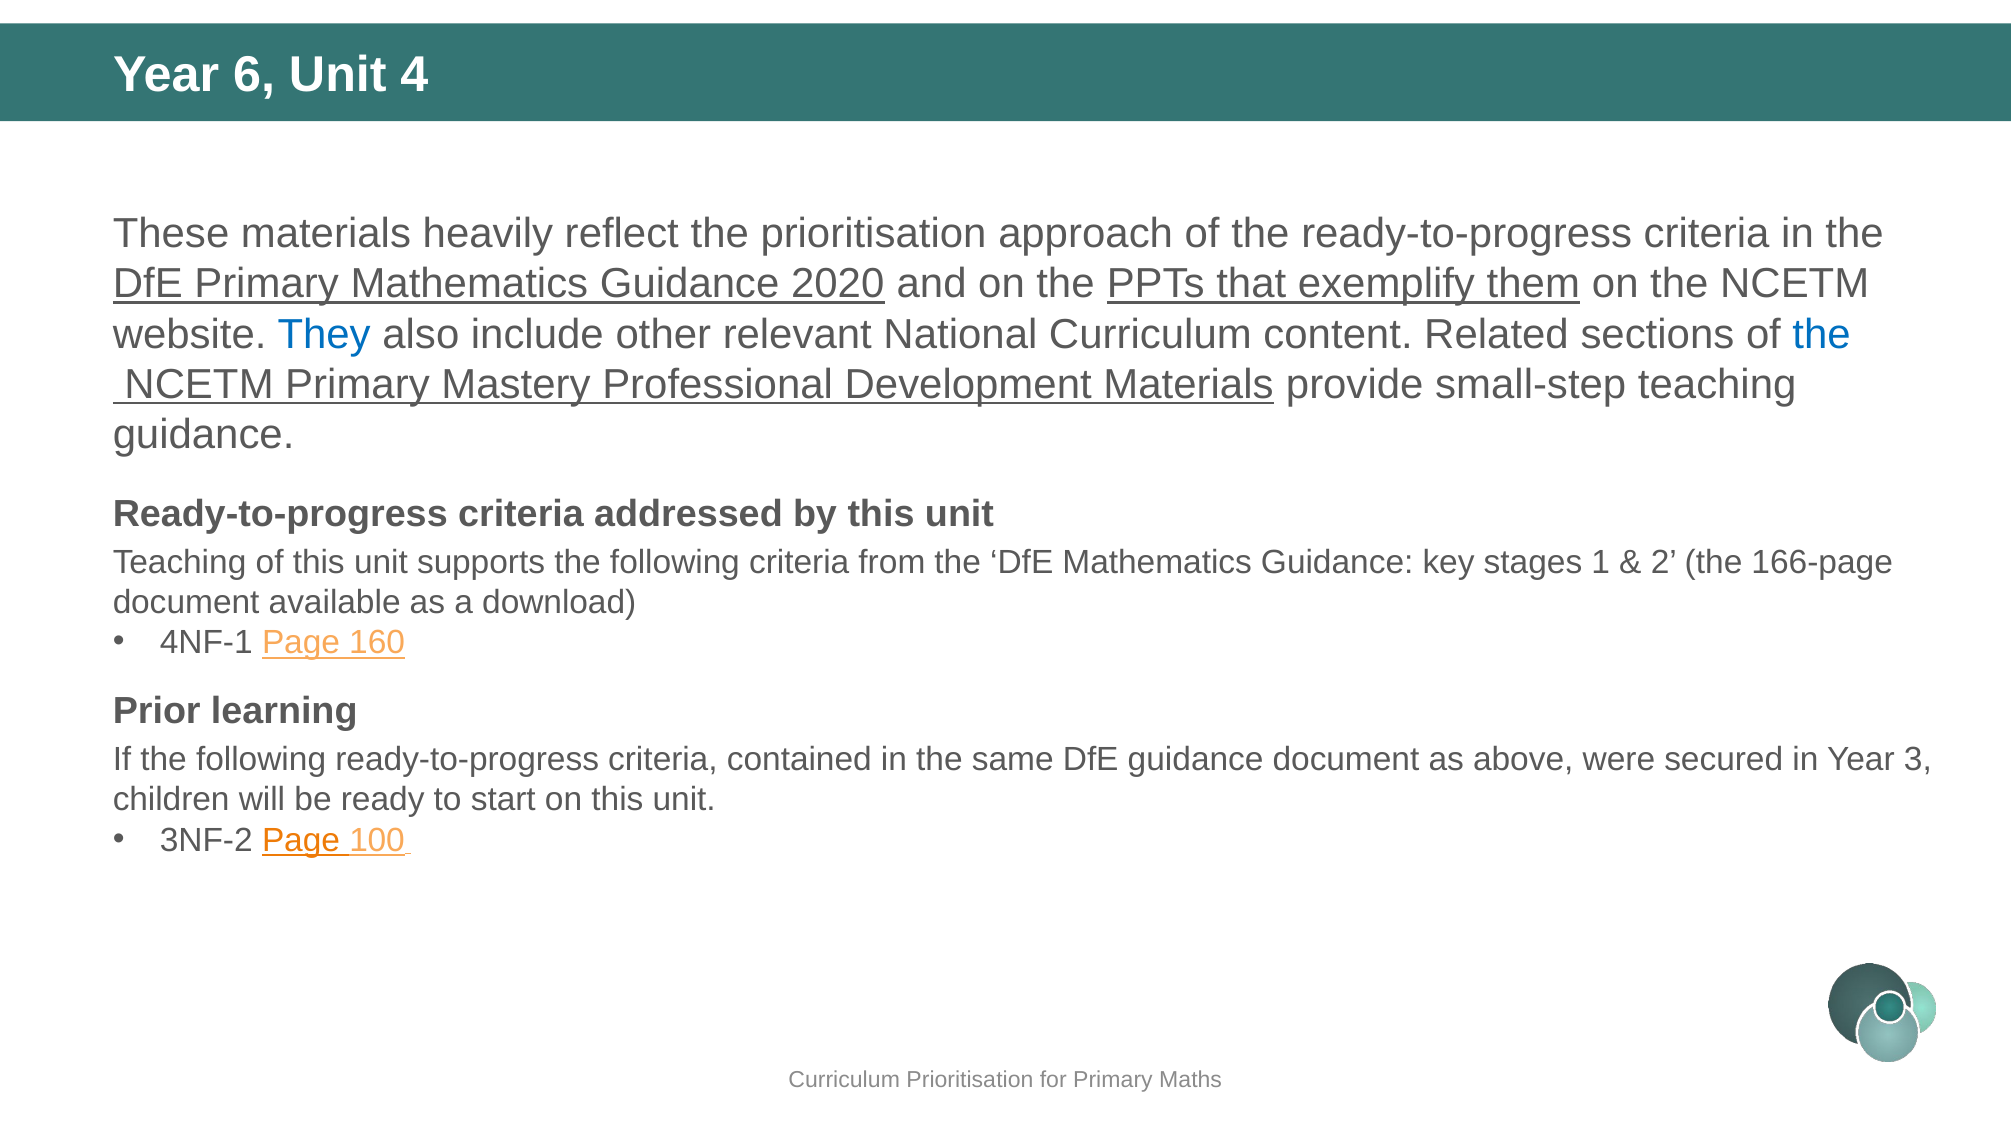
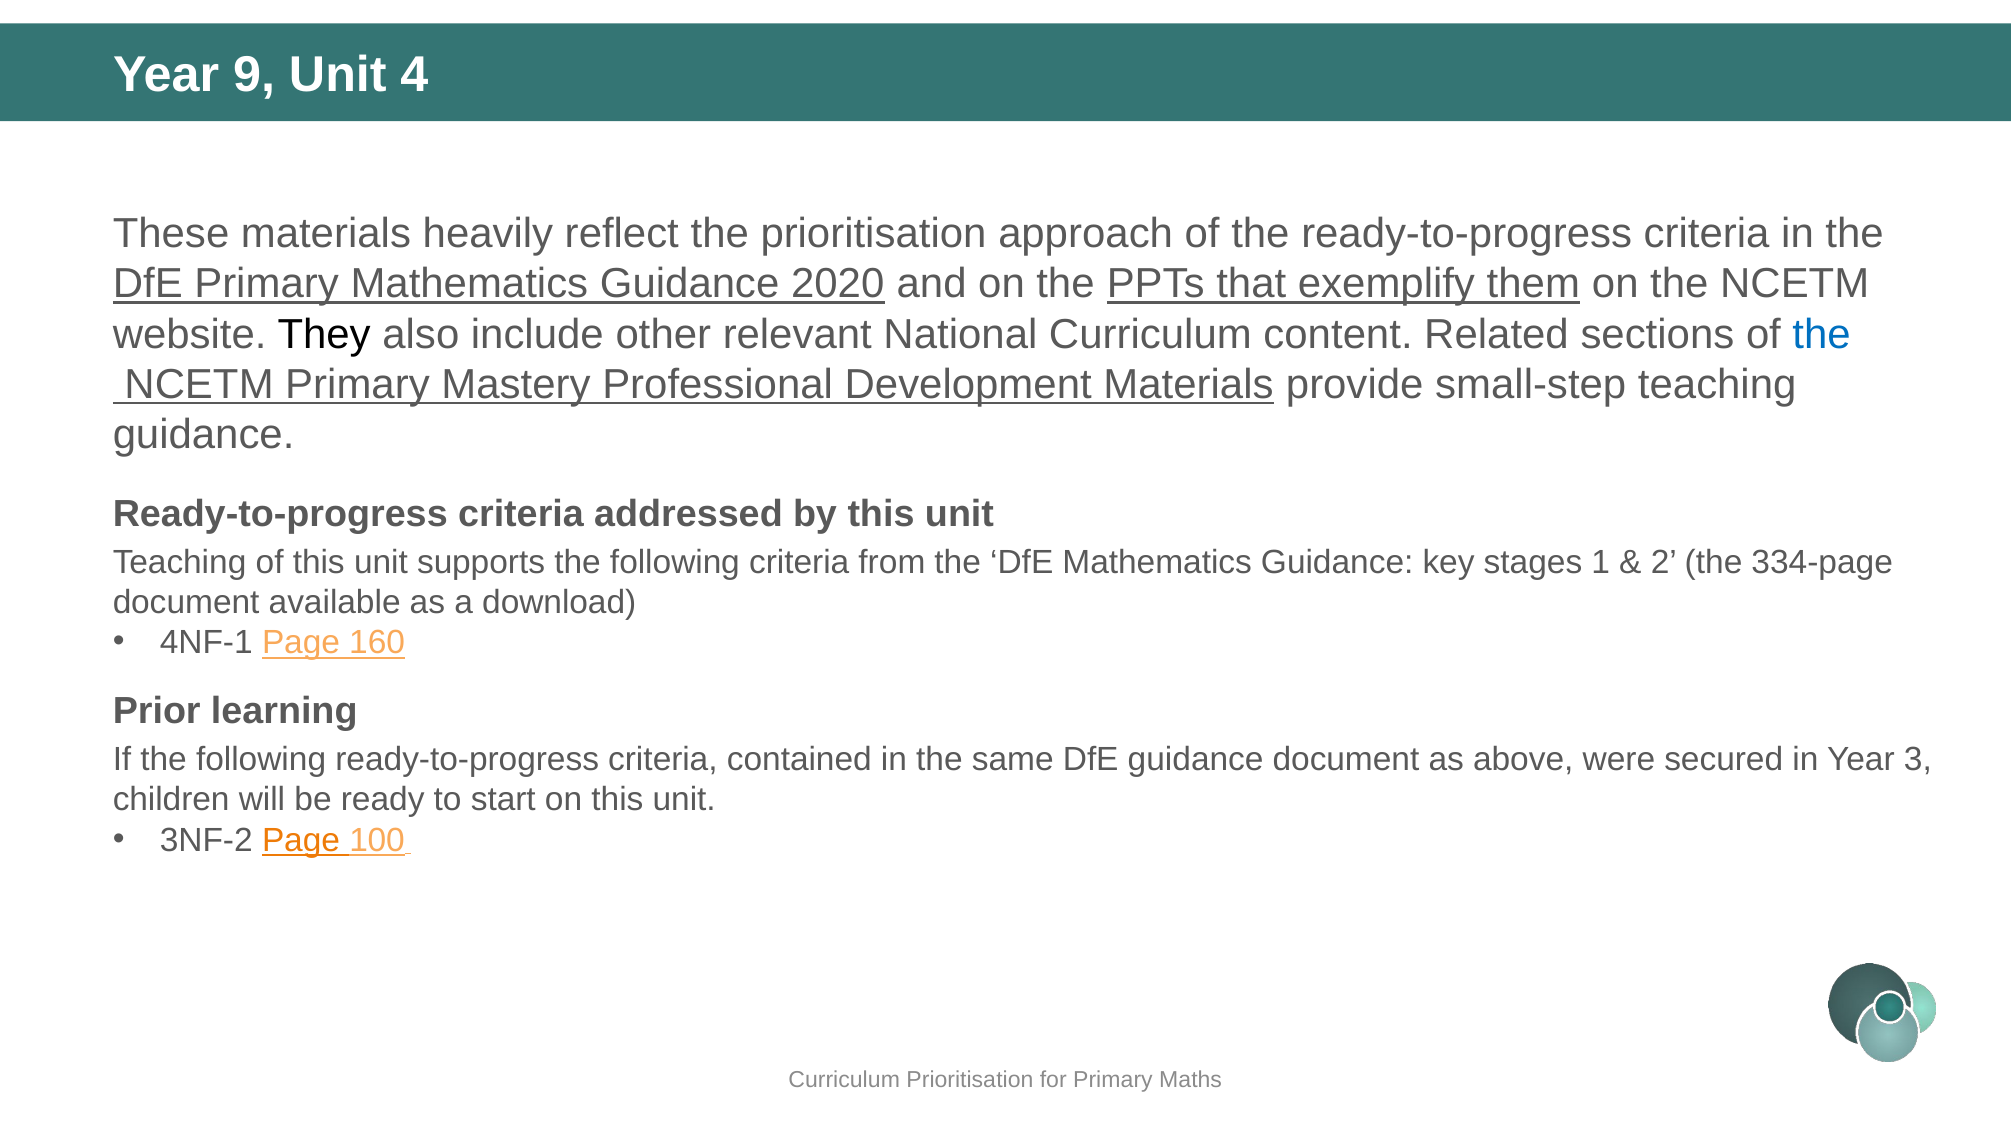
6: 6 -> 9 (254, 75)
They colour: blue -> black (324, 334)
166-page: 166-page -> 334-page (1822, 563)
